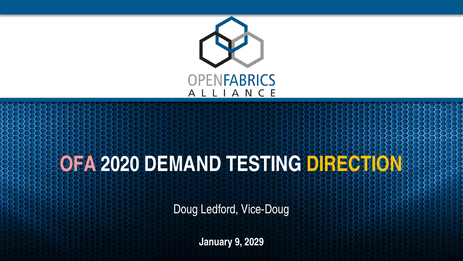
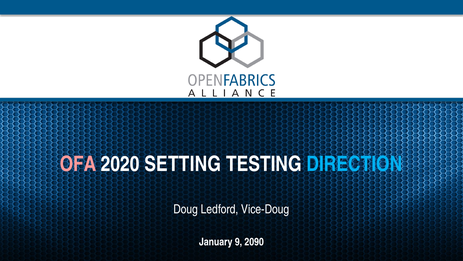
DEMAND: DEMAND -> SETTING (183, 164)
DIRECTION colour: yellow -> light blue (354, 164)
2029: 2029 -> 2090 (254, 241)
